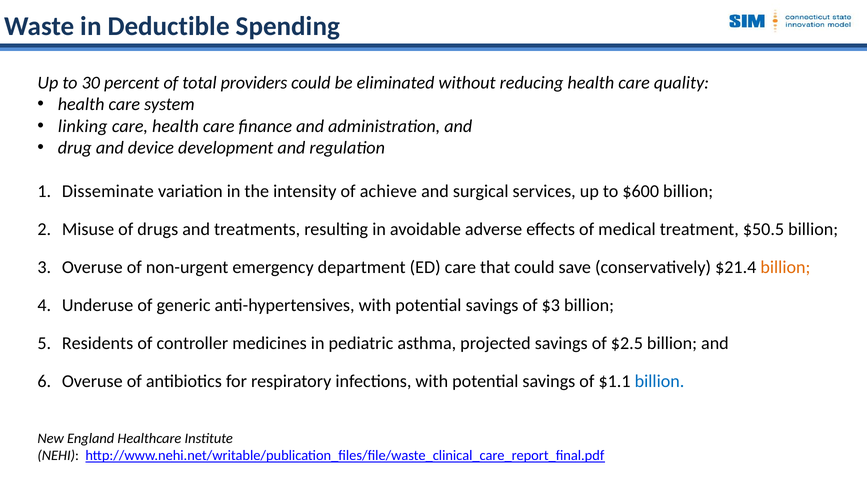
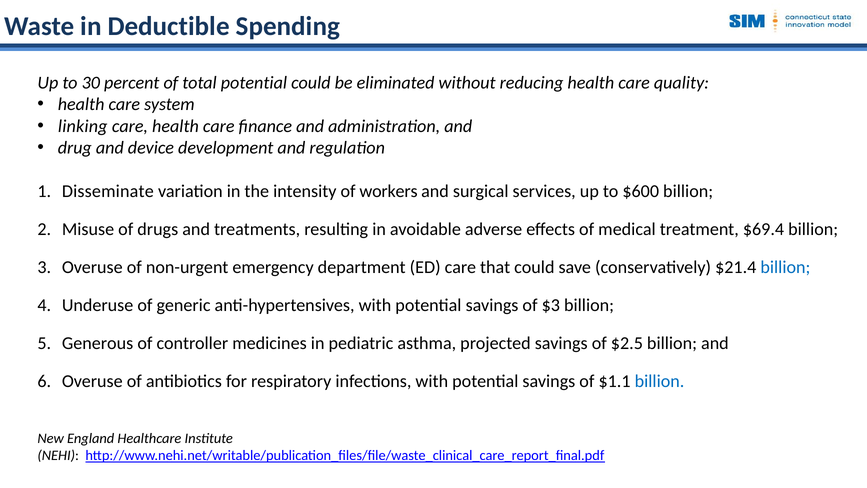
total providers: providers -> potential (254, 83)
achieve: achieve -> workers (388, 191)
$50.5: $50.5 -> $69.4 (764, 229)
billion colour: orange -> blue (785, 267)
Residents: Residents -> Generous (98, 343)
